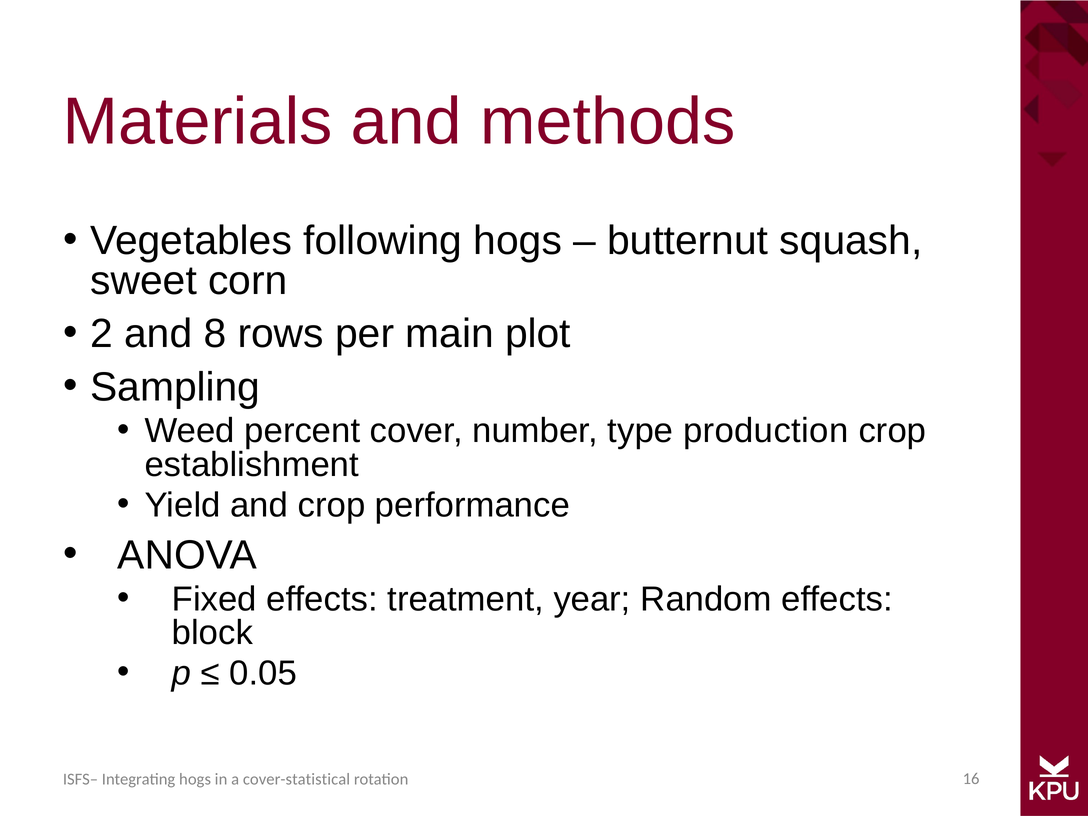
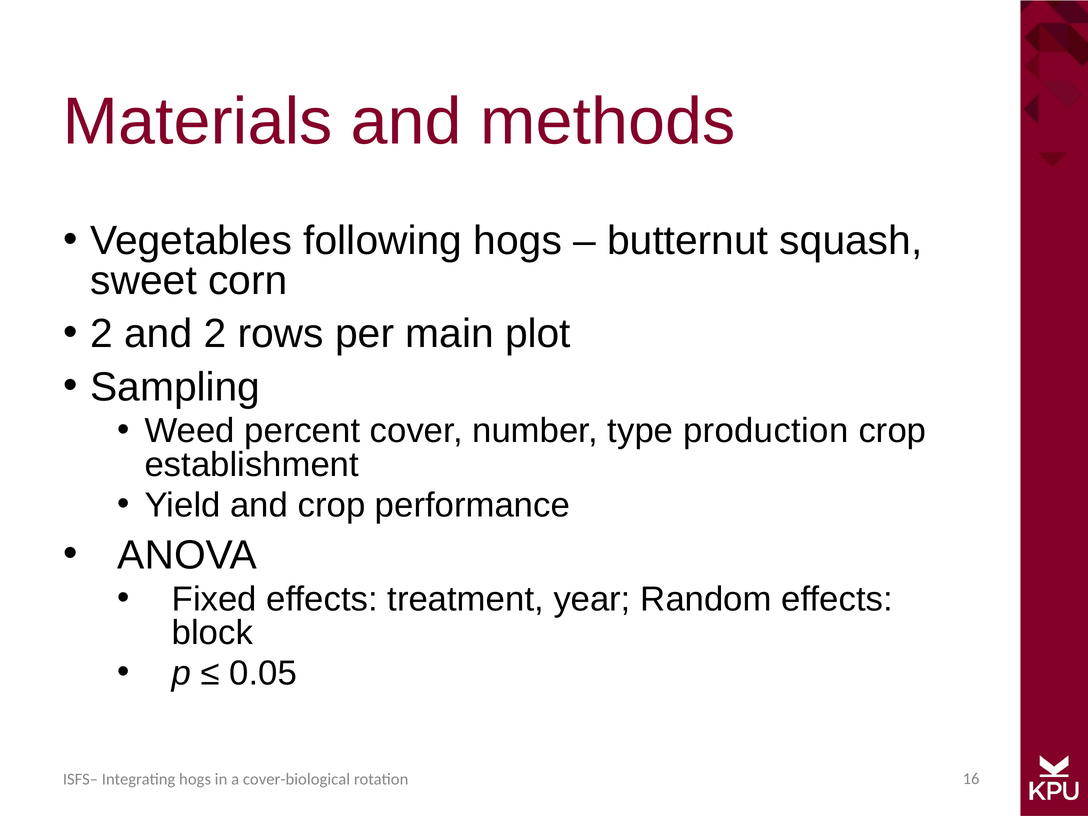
and 8: 8 -> 2 (215, 334)
cover-statistical: cover-statistical -> cover-biological (296, 779)
